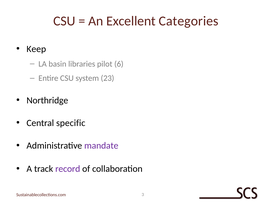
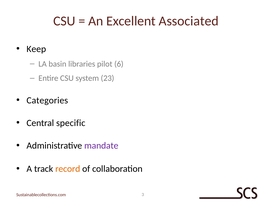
Categories: Categories -> Associated (189, 21)
Northridge: Northridge -> Categories (47, 100)
record colour: purple -> orange (68, 169)
